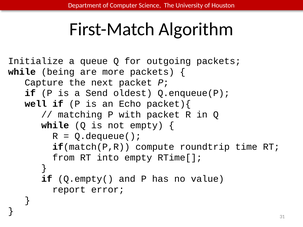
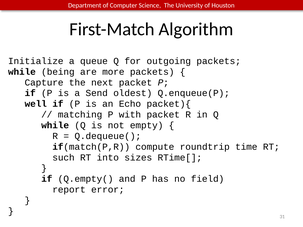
from: from -> such (63, 158)
into empty: empty -> sizes (138, 158)
value: value -> field (208, 179)
